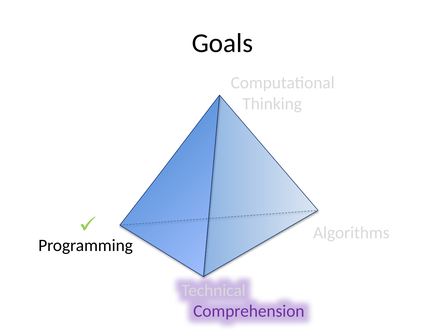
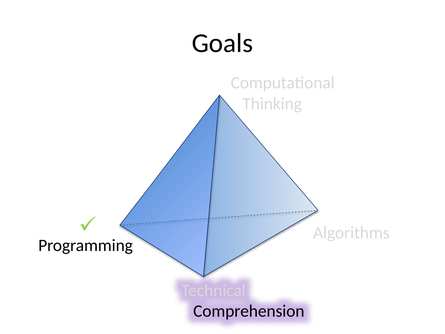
Comprehension colour: purple -> black (249, 311)
